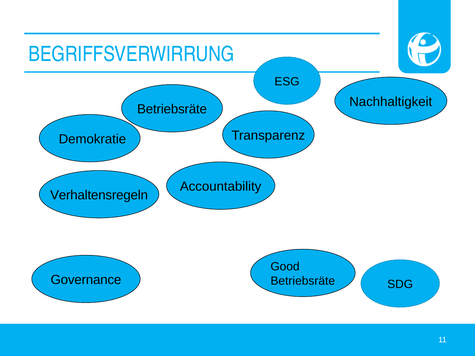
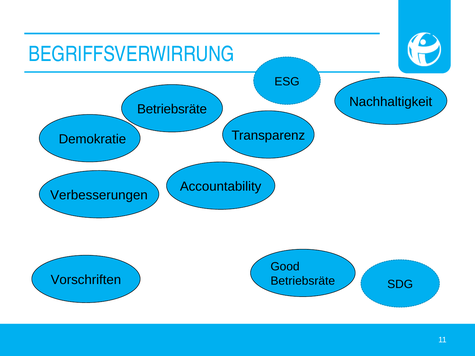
Verhaltensregeln: Verhaltensregeln -> Verbesserungen (99, 195)
Governance: Governance -> Vorschriften (86, 280)
